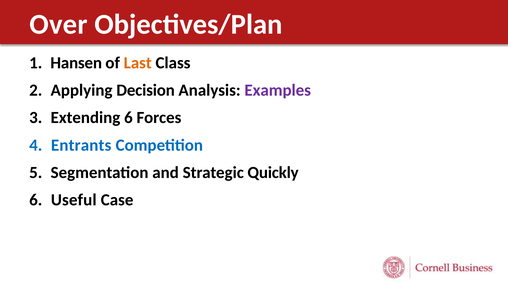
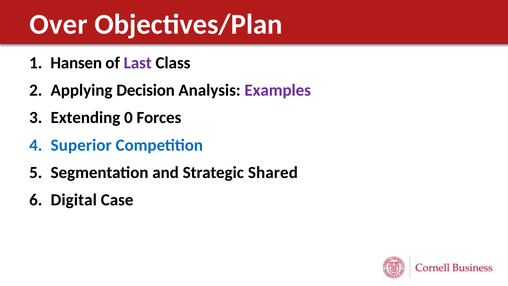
Last colour: orange -> purple (138, 63)
Extending 6: 6 -> 0 (128, 118)
Entrants: Entrants -> Superior (81, 145)
Quickly: Quickly -> Shared (273, 172)
Useful: Useful -> Digital (74, 200)
